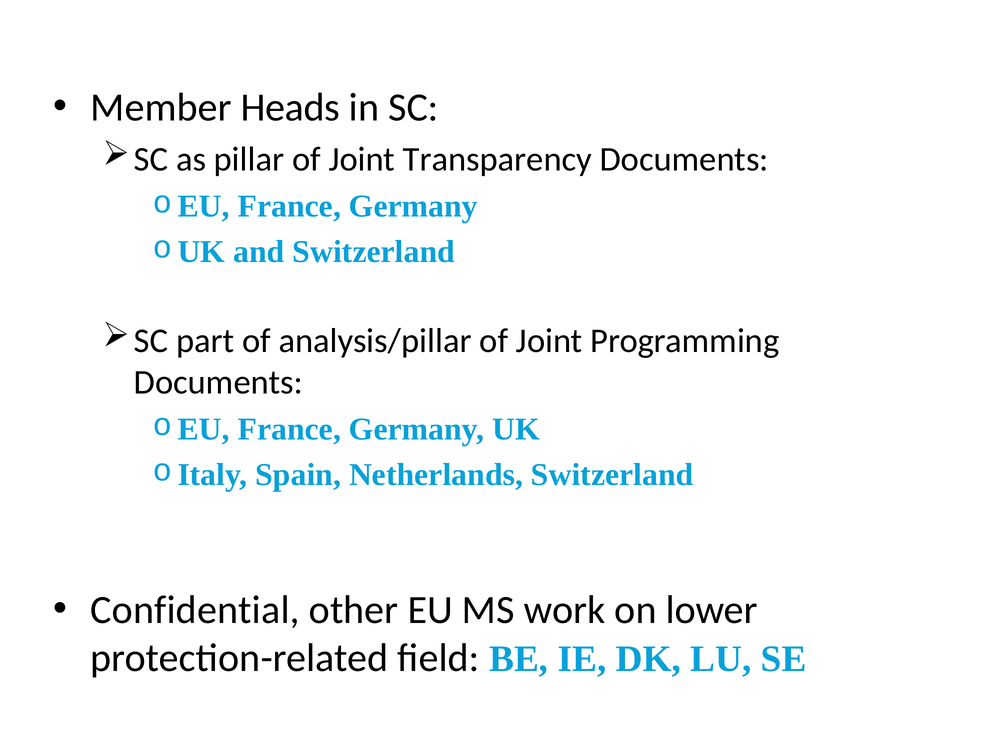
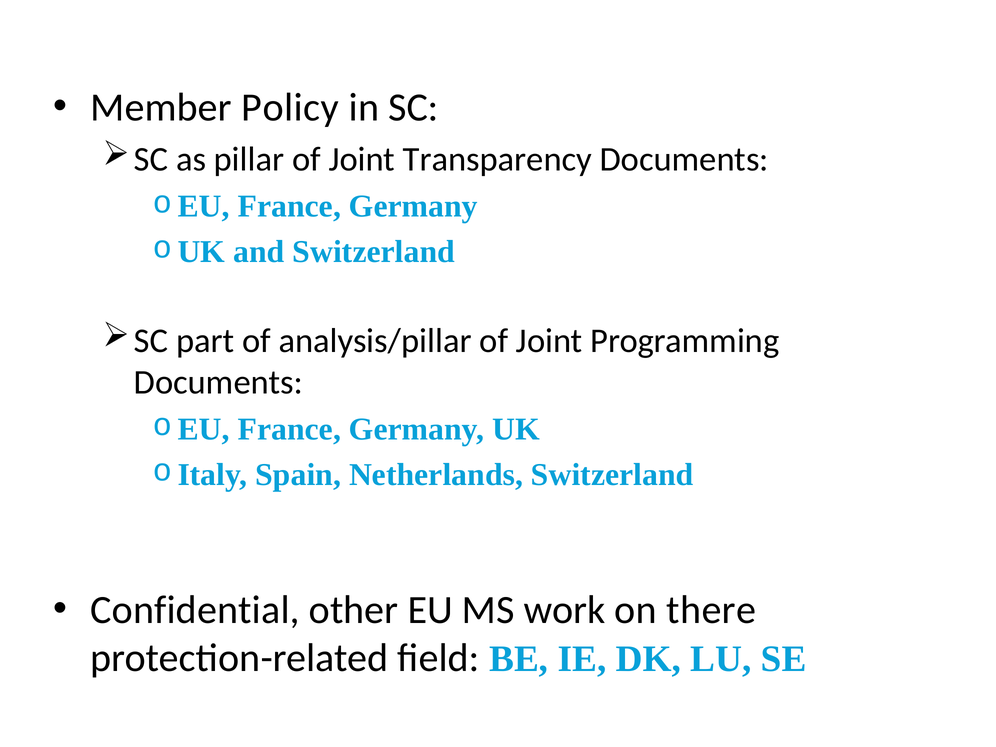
Heads: Heads -> Policy (290, 107)
lower: lower -> there (711, 610)
